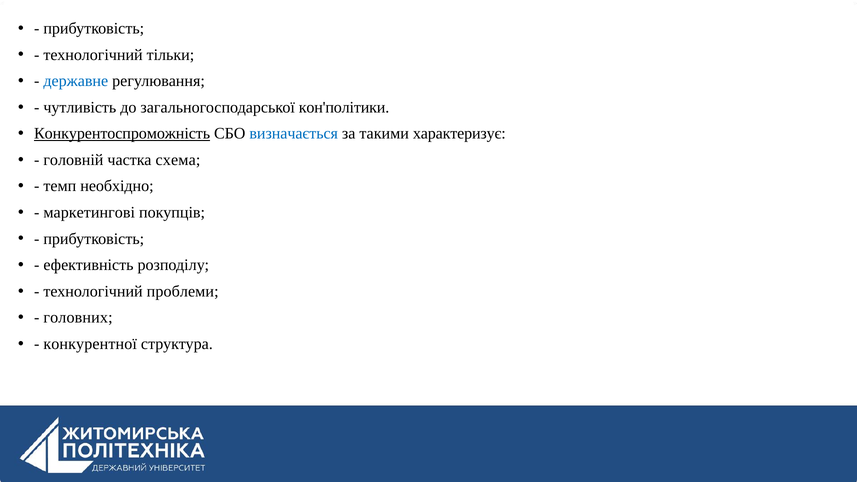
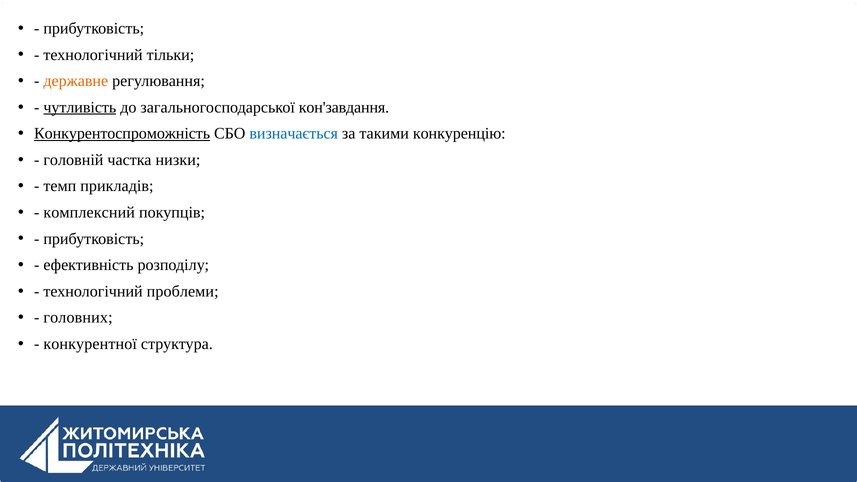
державне colour: blue -> orange (76, 81)
чутливість underline: none -> present (80, 107)
кон'політики: кон'політики -> кон'завдання (344, 107)
характеризує: характеризує -> конкуренцію (459, 134)
схема: схема -> низки (178, 160)
необхідно: необхідно -> прикладів (117, 186)
маркетингові: маркетингові -> комплексний (89, 212)
